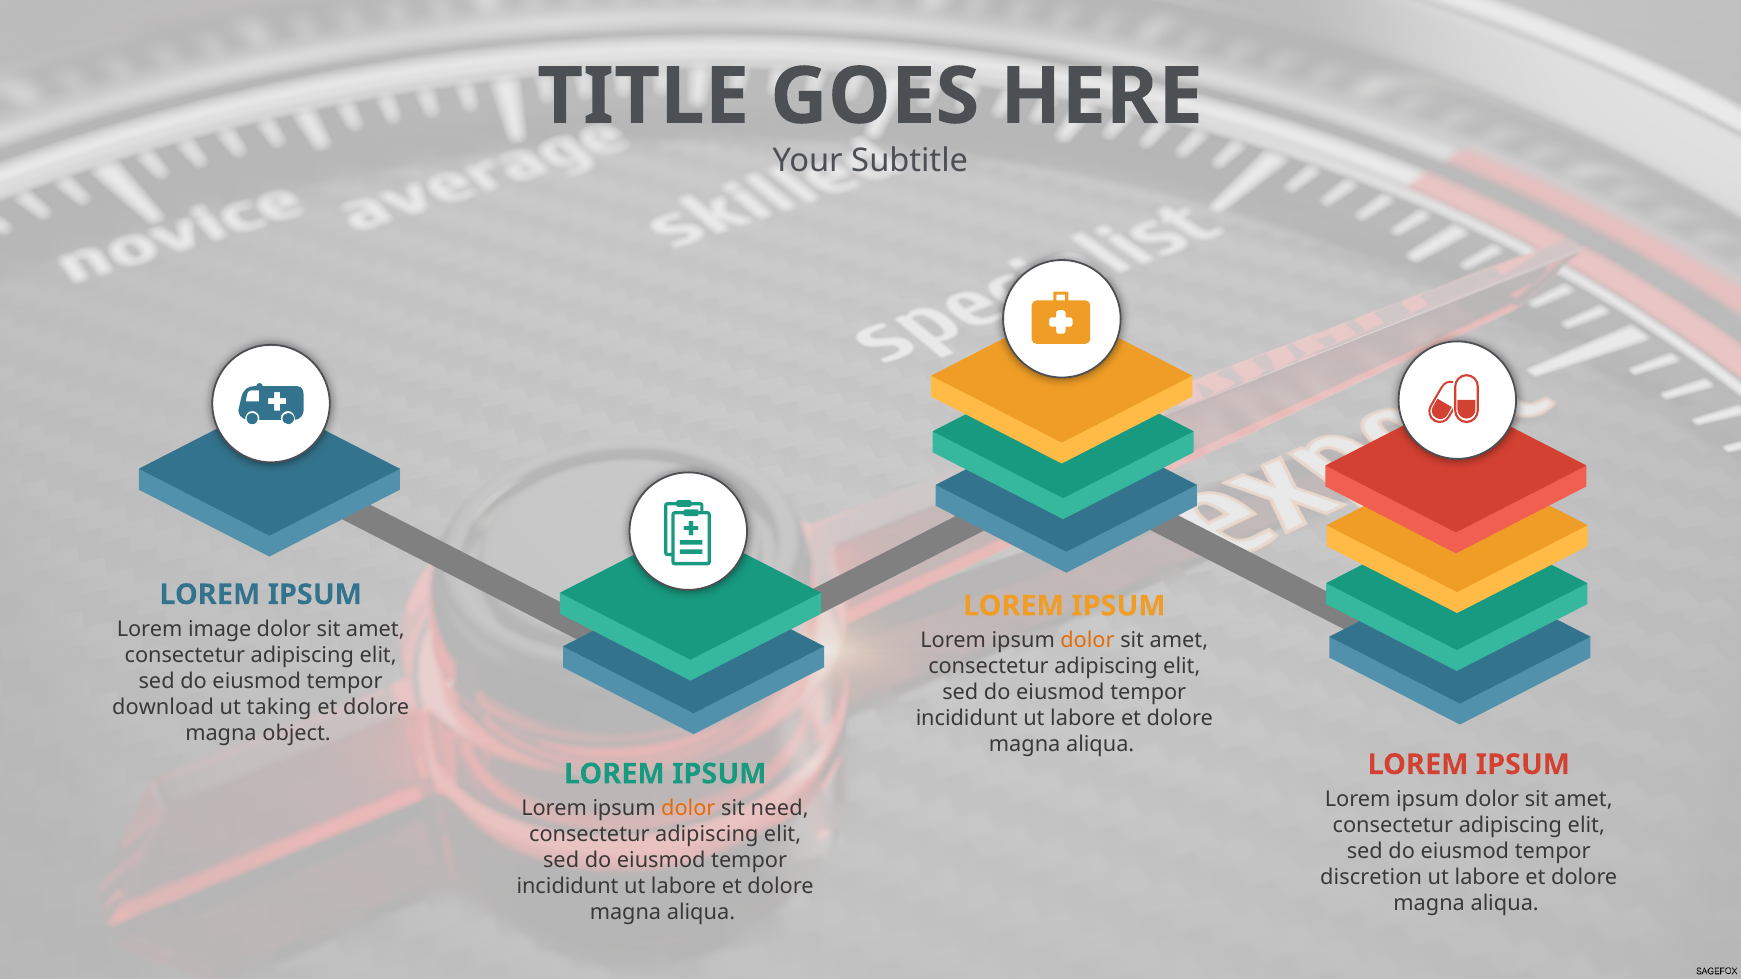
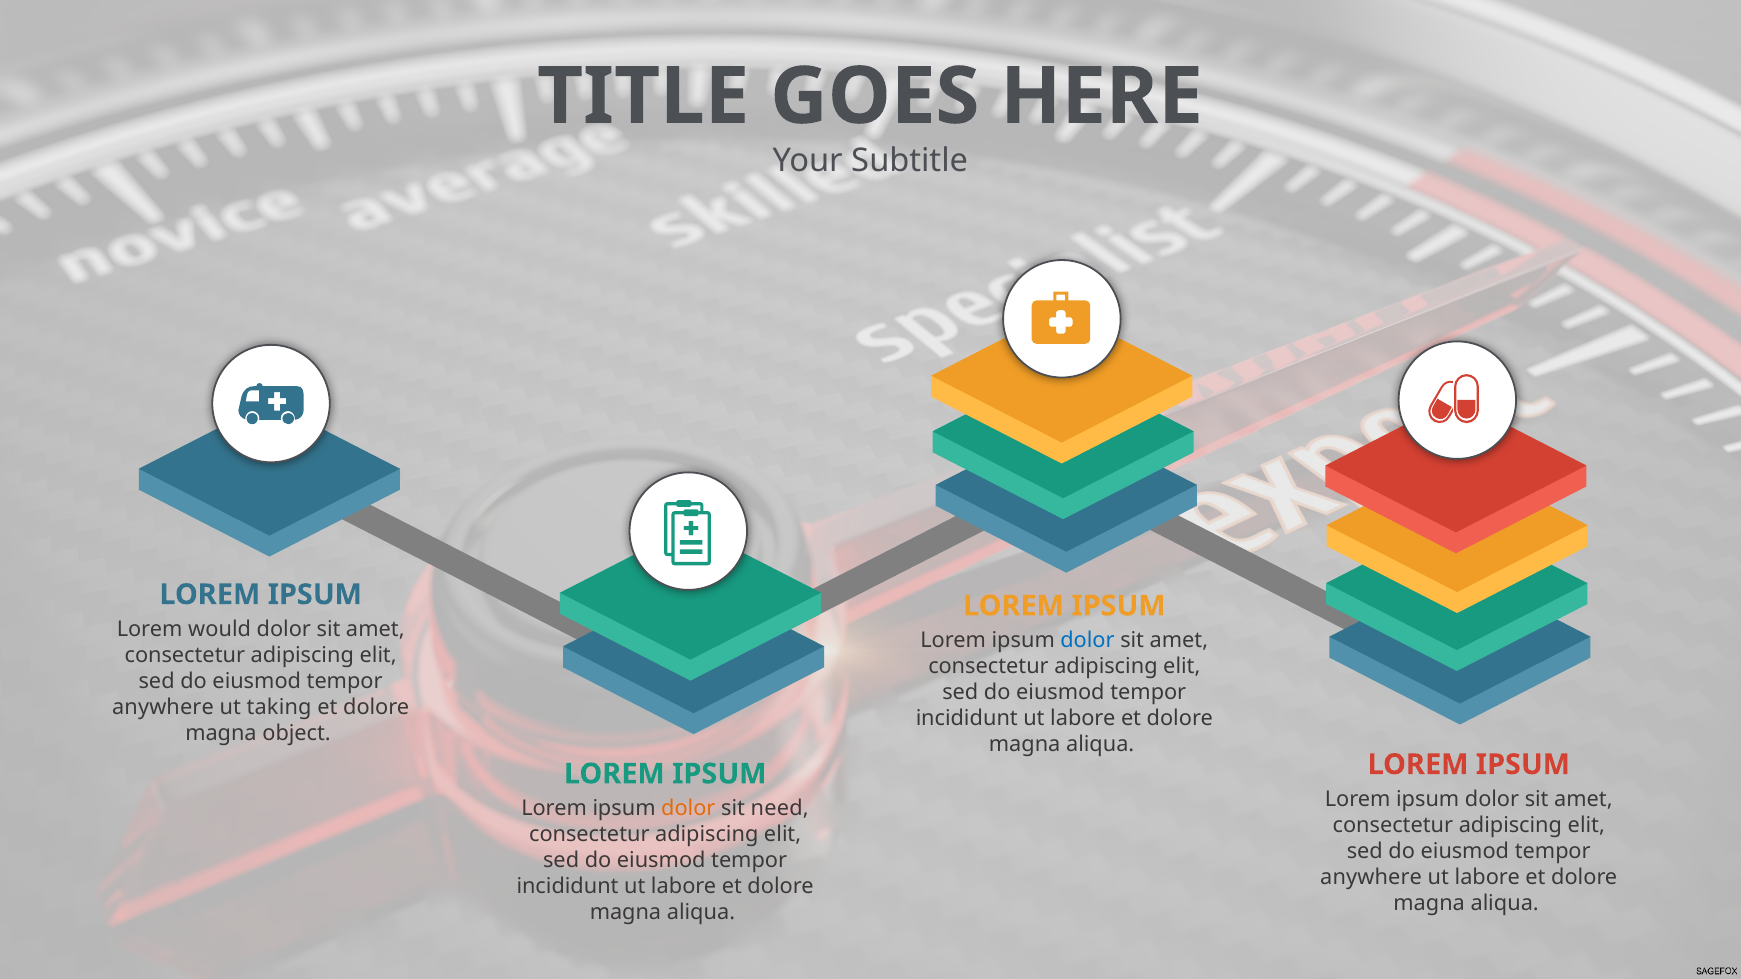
image: image -> would (220, 629)
dolor colour: orange -> blue (1087, 640)
download: download -> anywhere (163, 707)
discretion: discretion -> anywhere (1371, 877)
